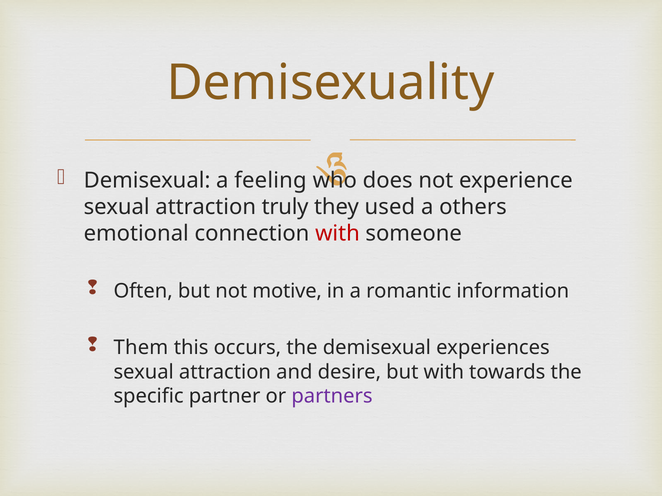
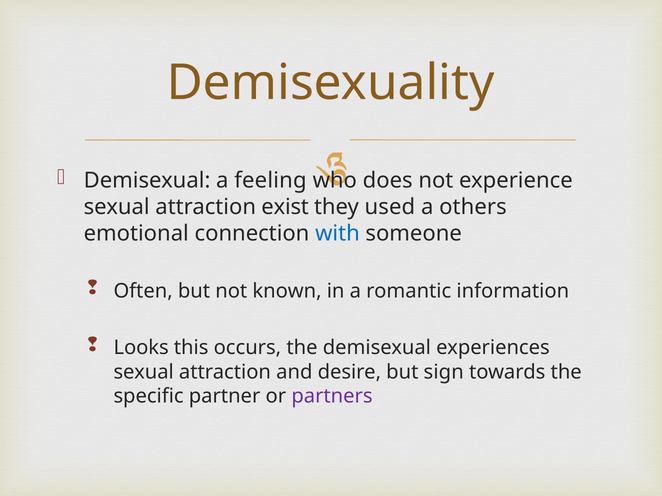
truly: truly -> exist (285, 207)
with colour: red -> blue (337, 234)
motive: motive -> known (287, 291)
Them: Them -> Looks (141, 348)
but with: with -> sign (444, 372)
